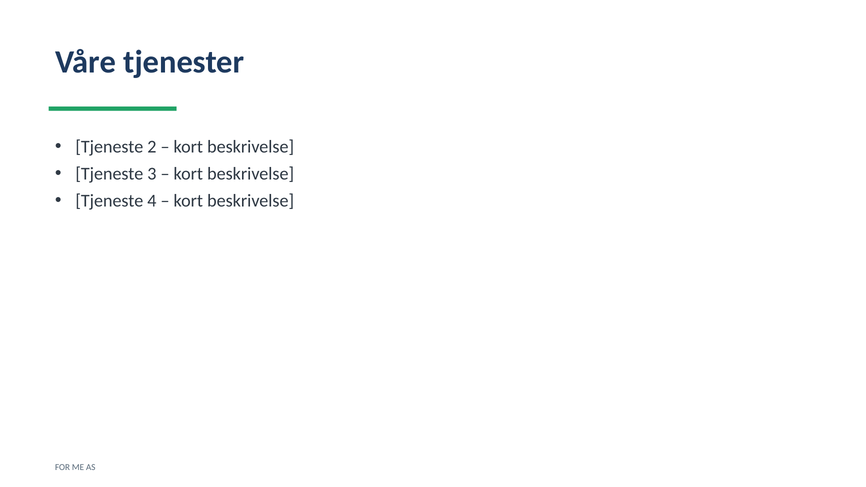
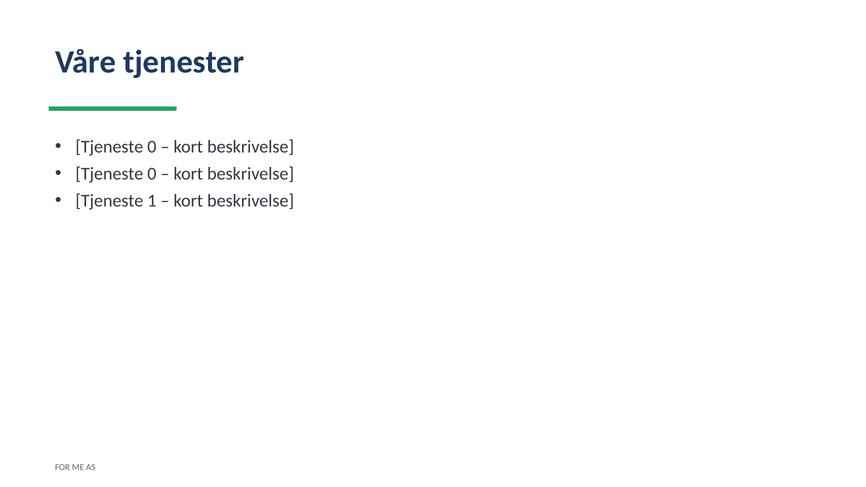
2: 2 -> 0 (152, 147)
3: 3 -> 0 (152, 174)
4: 4 -> 1 (152, 201)
